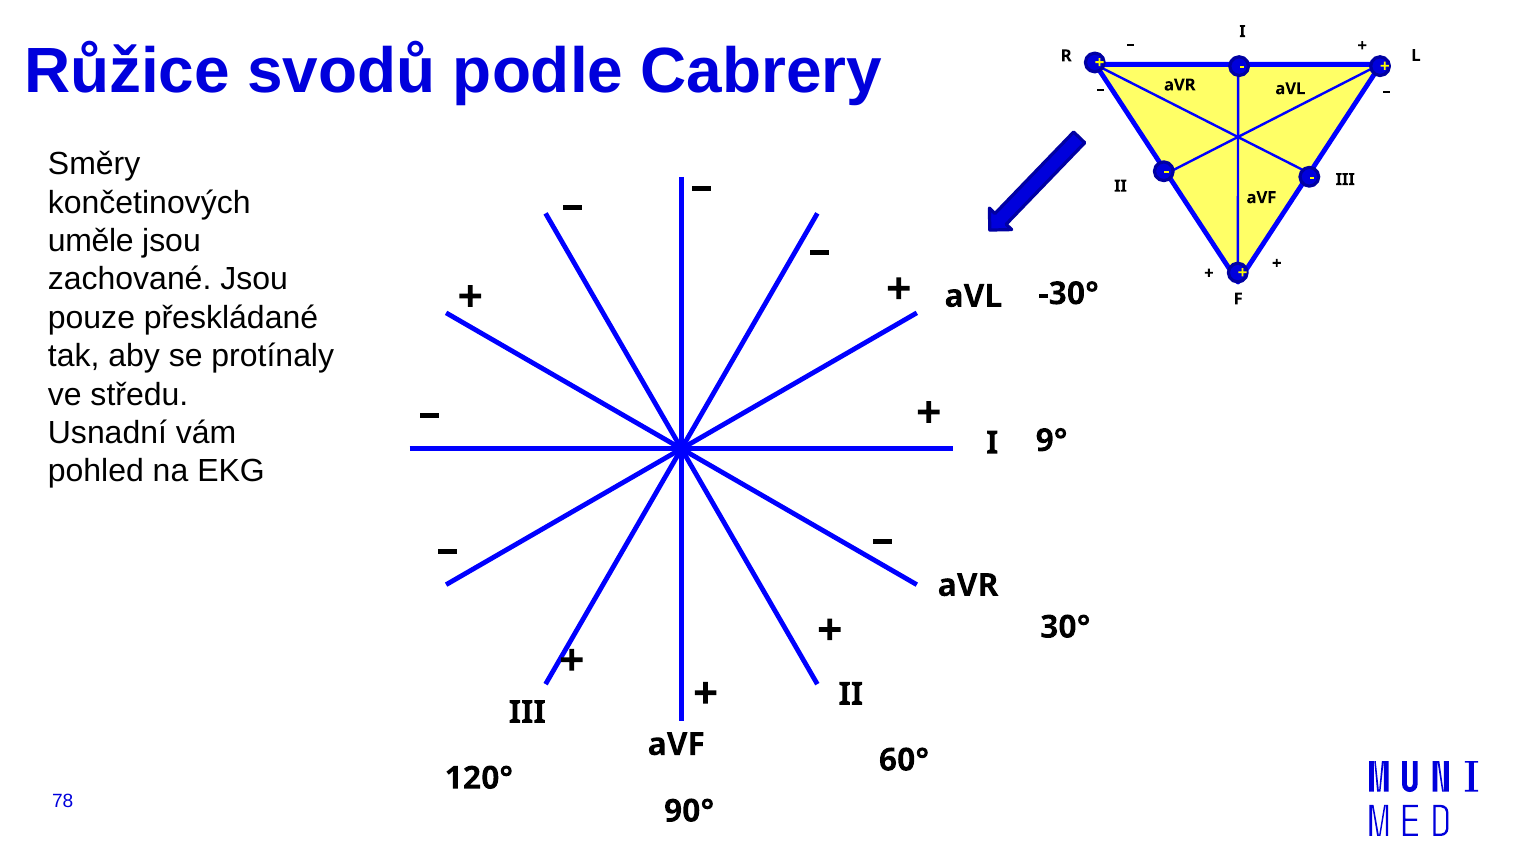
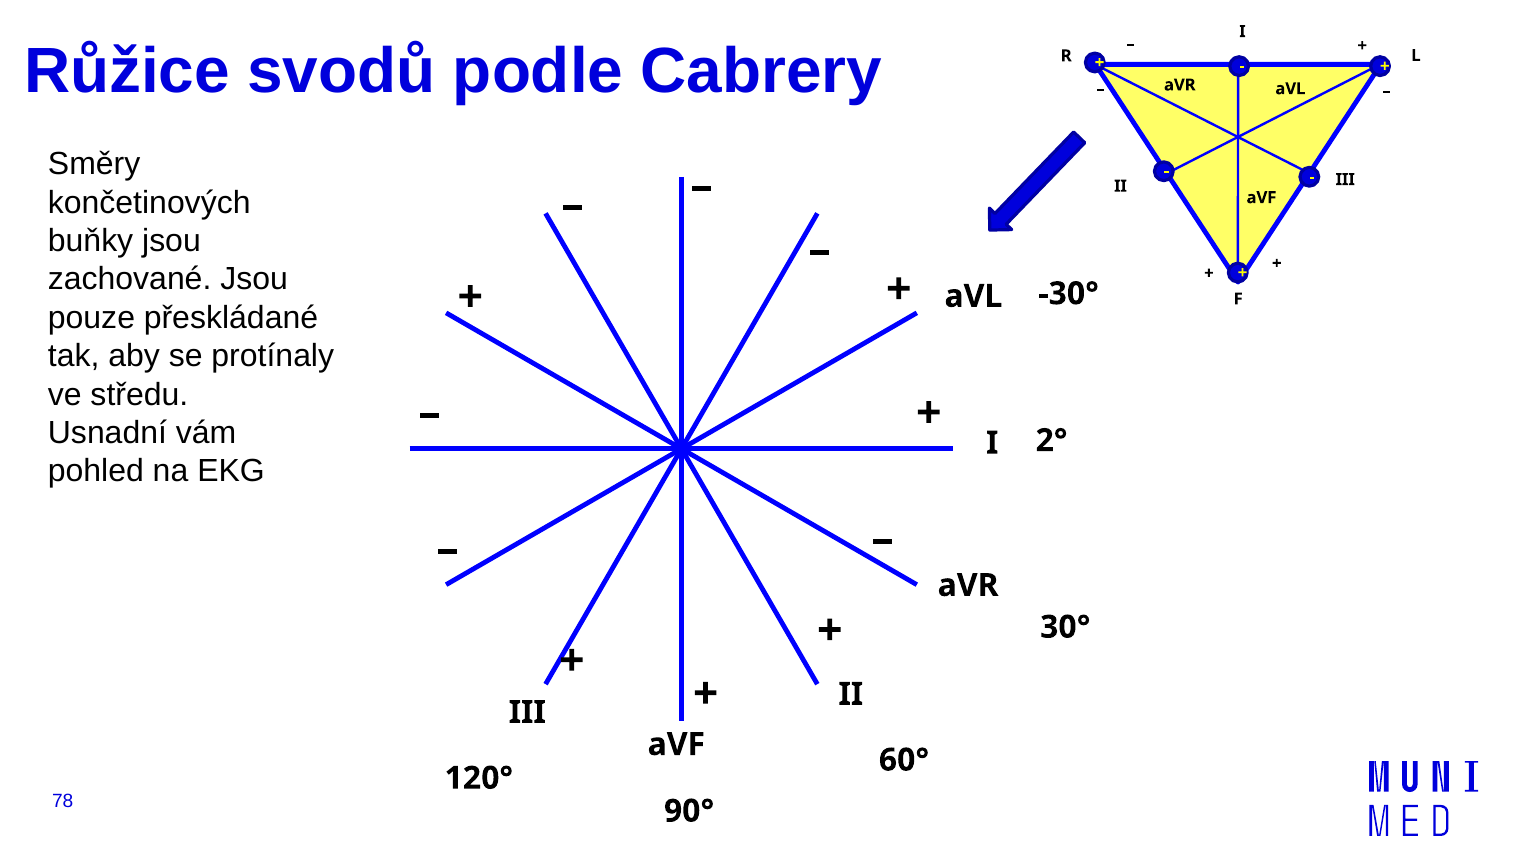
uměle: uměle -> buňky (91, 241)
9°: 9° -> 2° (1051, 440)
